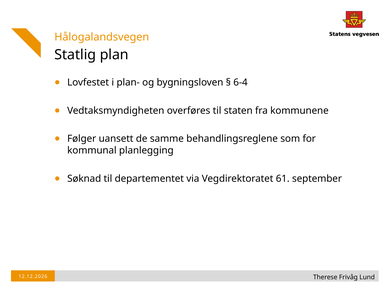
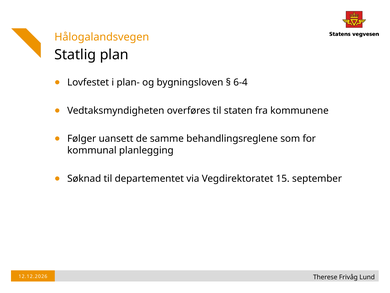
61: 61 -> 15 (283, 178)
